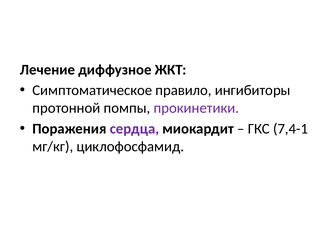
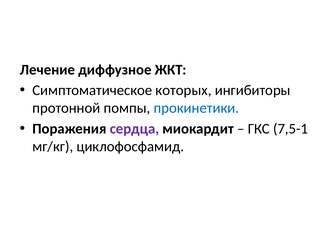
правило: правило -> которых (183, 90)
прокинетики colour: purple -> blue (196, 108)
7,4-1: 7,4-1 -> 7,5-1 (291, 129)
